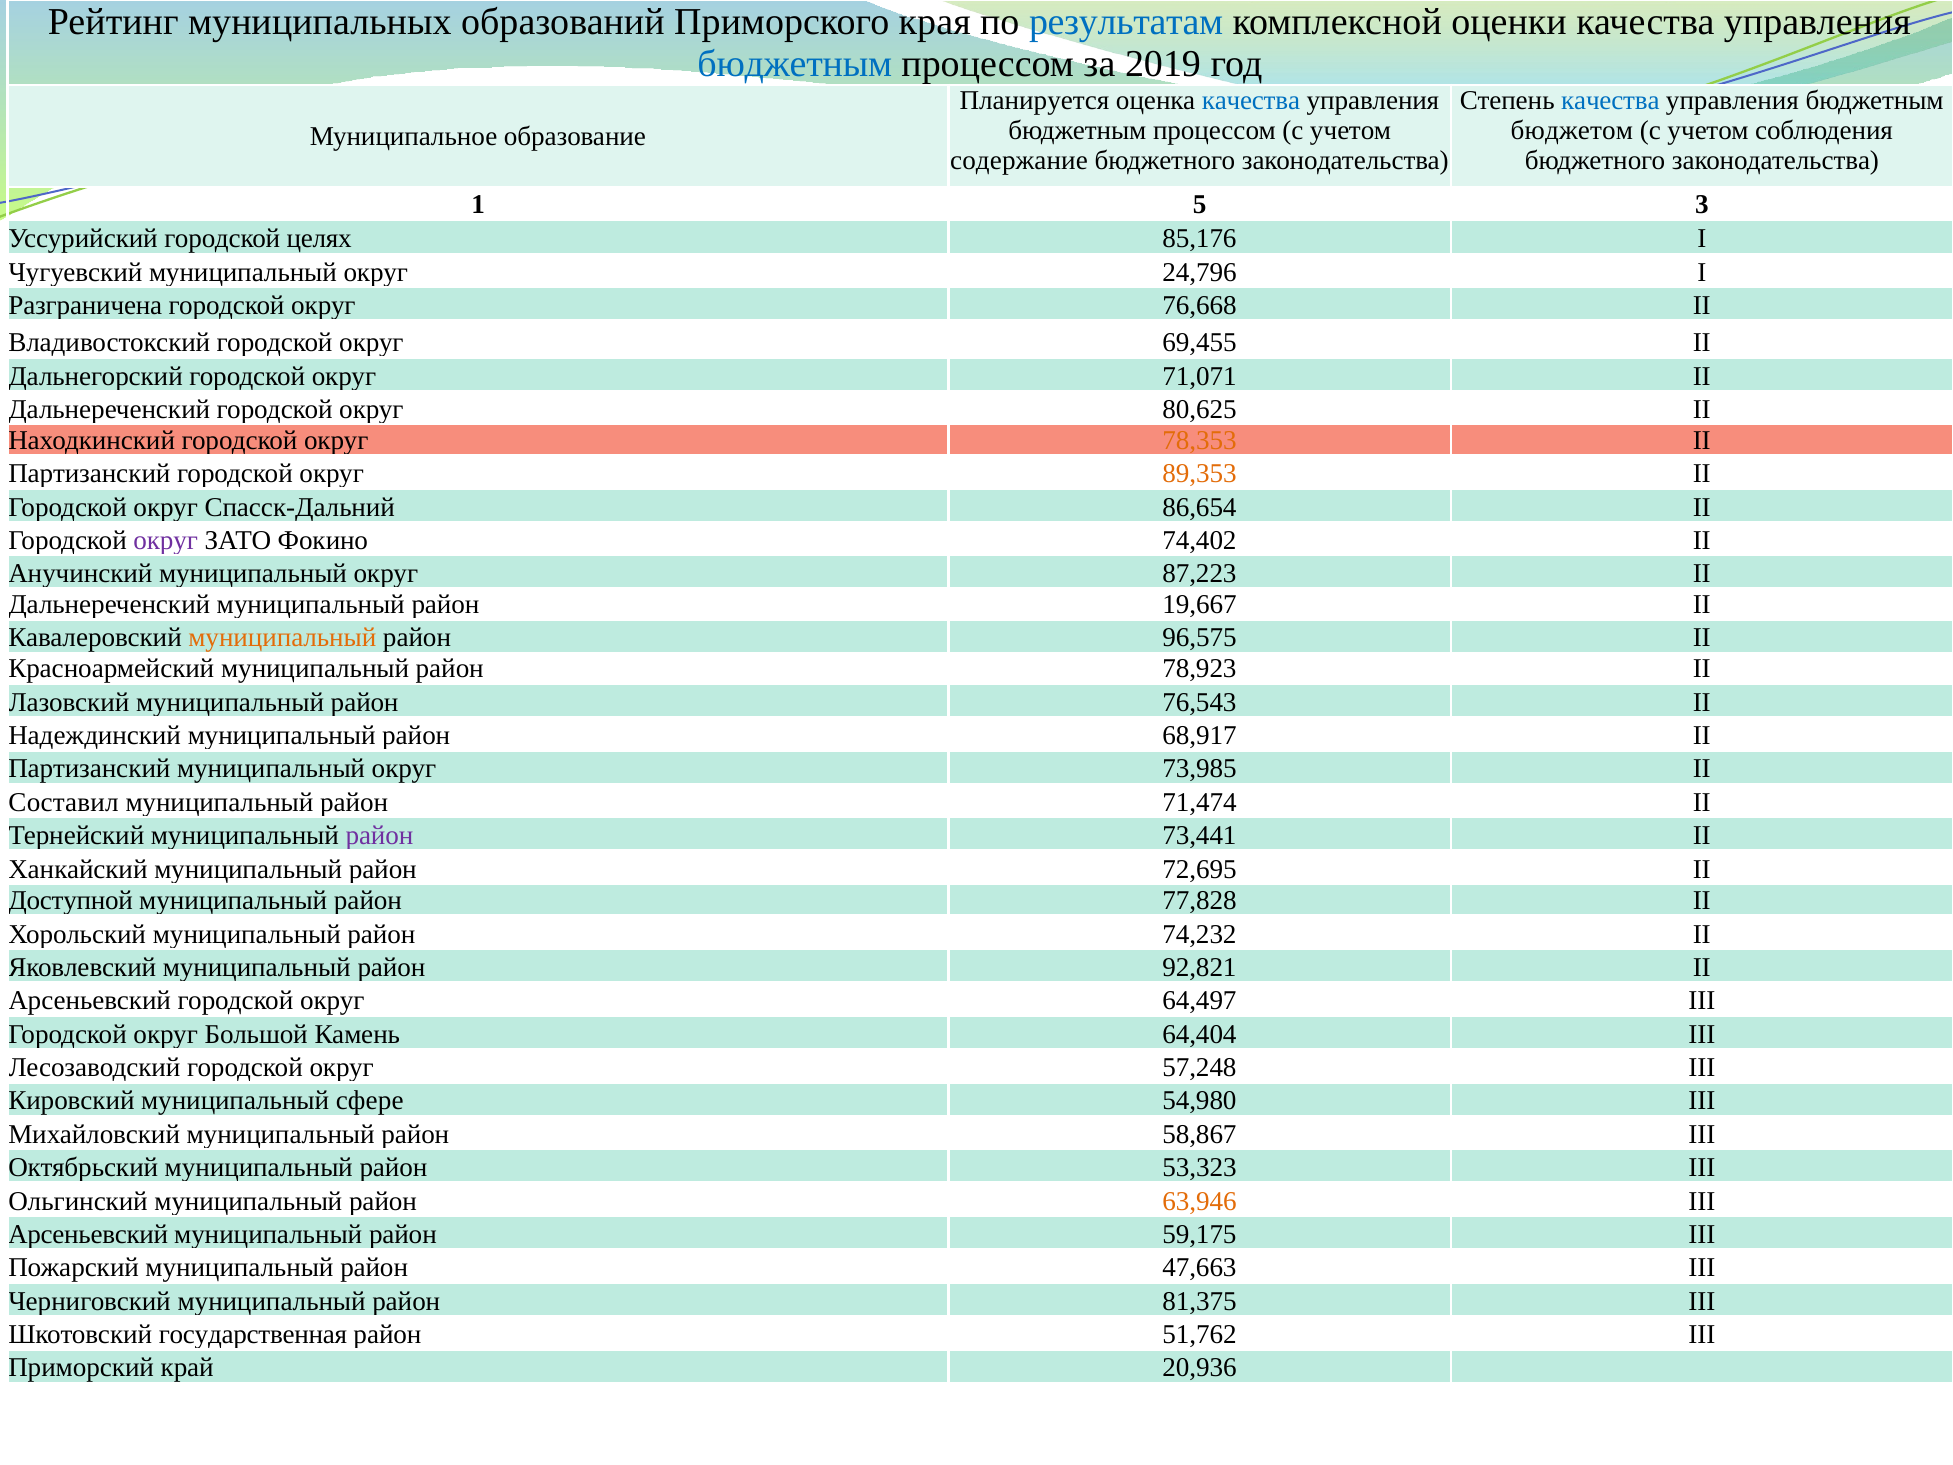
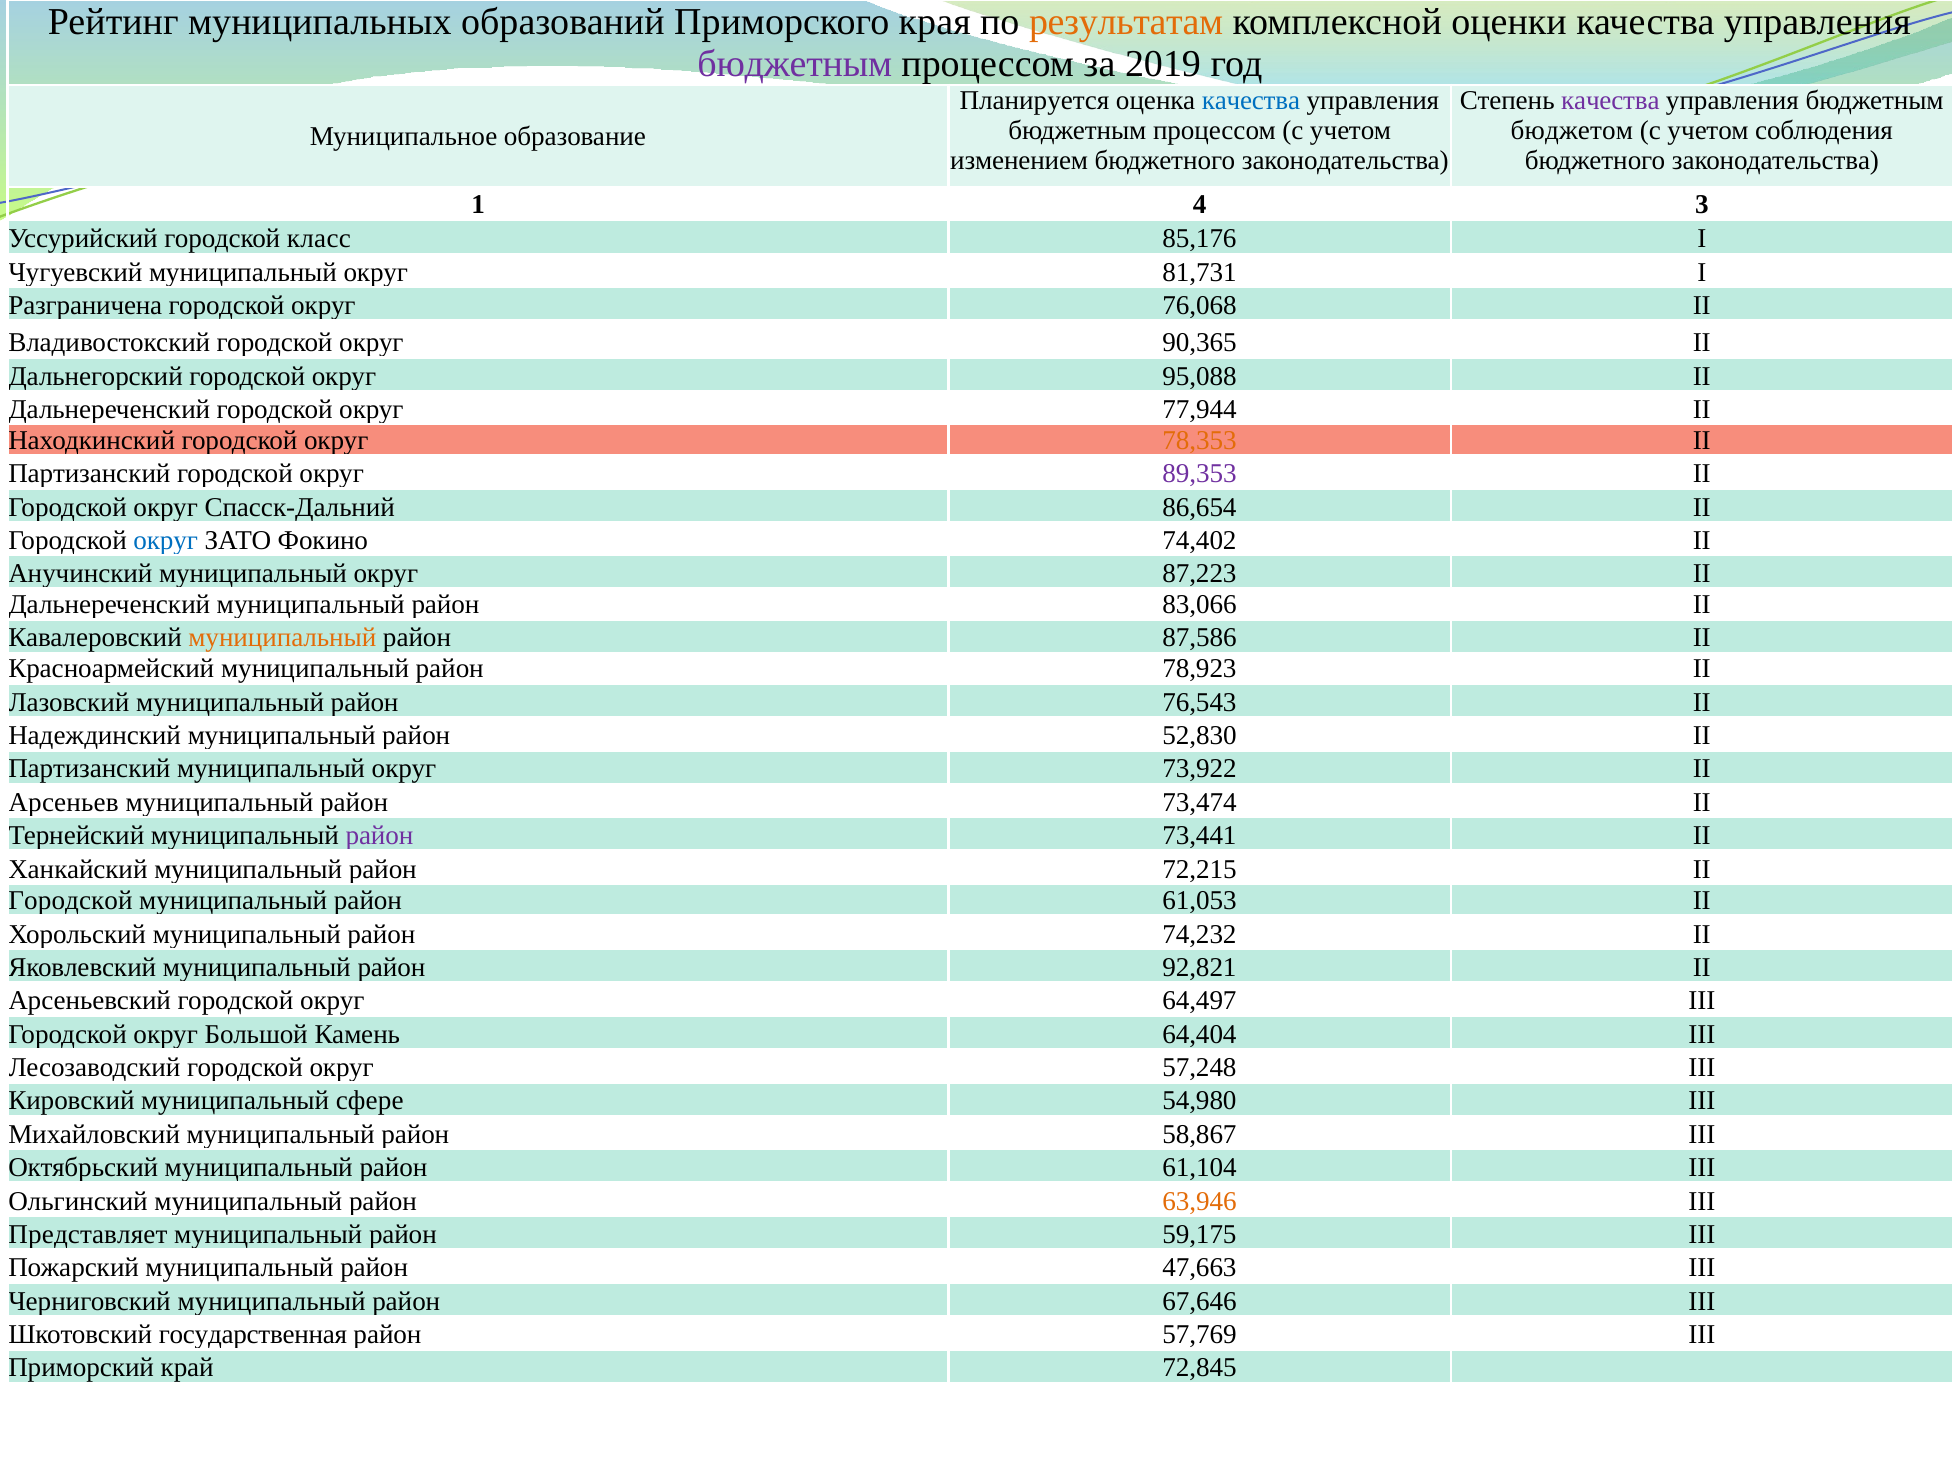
результатам colour: blue -> orange (1126, 22)
бюджетным colour: blue -> purple (795, 64)
качества colour: blue -> purple (1610, 101)
содержание: содержание -> изменением (1019, 161)
5: 5 -> 4 (1200, 204)
целях: целях -> класс (319, 239)
24,796: 24,796 -> 81,731 (1200, 272)
76,668: 76,668 -> 76,068 (1200, 306)
69,455: 69,455 -> 90,365 (1200, 343)
71,071: 71,071 -> 95,088 (1200, 376)
80,625: 80,625 -> 77,944 (1200, 409)
89,353 colour: orange -> purple (1200, 474)
округ colour: purple -> blue (166, 540)
19,667: 19,667 -> 83,066 (1200, 605)
96,575: 96,575 -> 87,586 (1200, 638)
68,917: 68,917 -> 52,830 (1200, 735)
73,985: 73,985 -> 73,922 (1200, 769)
Составил: Составил -> Арсеньев (64, 802)
71,474: 71,474 -> 73,474 (1200, 802)
72,695: 72,695 -> 72,215 (1200, 869)
Доступной: Доступной -> Городской (71, 901)
77,828: 77,828 -> 61,053 (1200, 901)
53,323: 53,323 -> 61,104 (1200, 1168)
Арсеньевский: Арсеньевский -> Представляет (88, 1234)
81,375: 81,375 -> 67,646 (1200, 1301)
51,762: 51,762 -> 57,769 (1200, 1334)
20,936: 20,936 -> 72,845 (1200, 1368)
